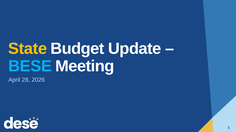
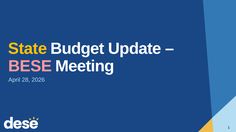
BESE colour: light blue -> pink (30, 66)
